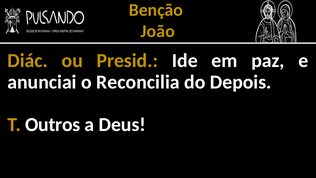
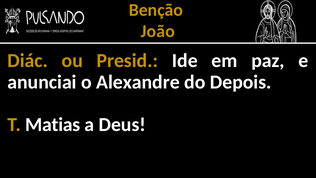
Reconcilia: Reconcilia -> Alexandre (138, 82)
Outros: Outros -> Matias (53, 125)
